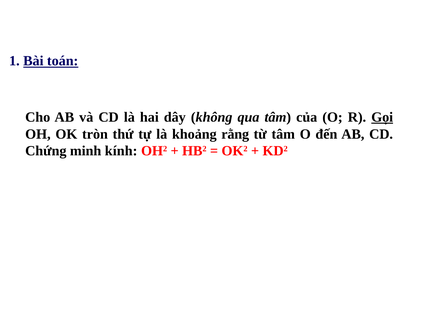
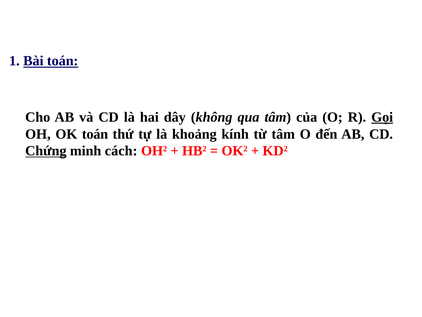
OK tròn: tròn -> toán (95, 134)
rằng: rằng -> kính (235, 134)
Chứng underline: none -> present (46, 151)
kính: kính -> cách (121, 151)
